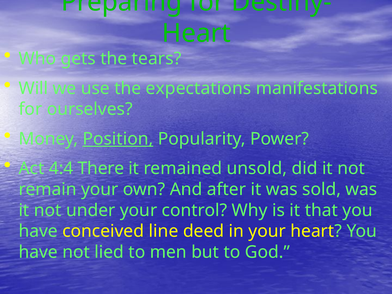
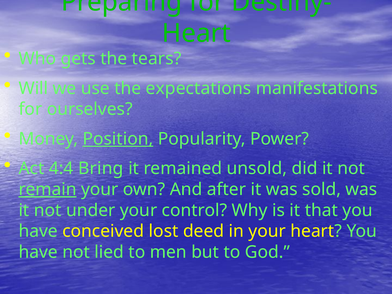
There: There -> Bring (101, 168)
remain underline: none -> present (48, 189)
line: line -> lost (164, 231)
